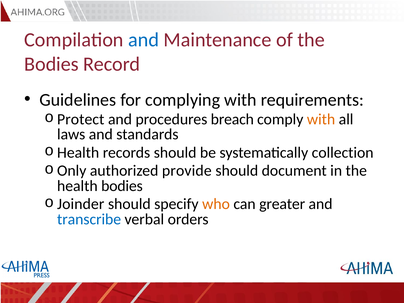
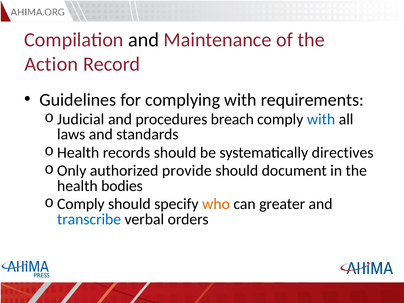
and colour: blue -> black (144, 40)
Bodies: Bodies -> Action (51, 64)
Protect: Protect -> Judicial (81, 119)
with colour: orange -> blue (321, 119)
collection: collection -> directives (343, 153)
Joinder: Joinder -> Comply (81, 204)
